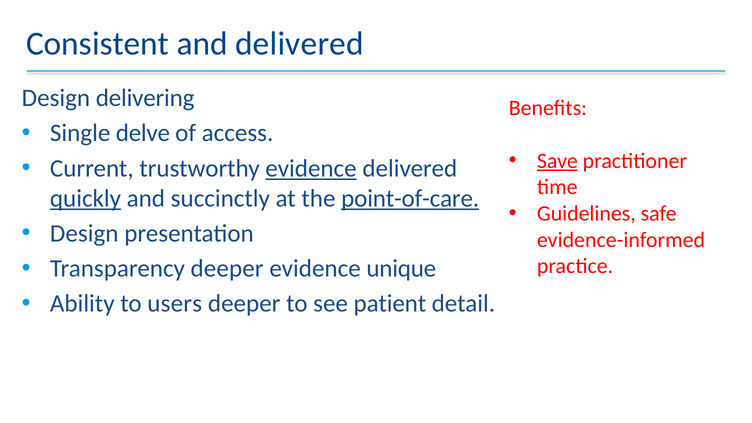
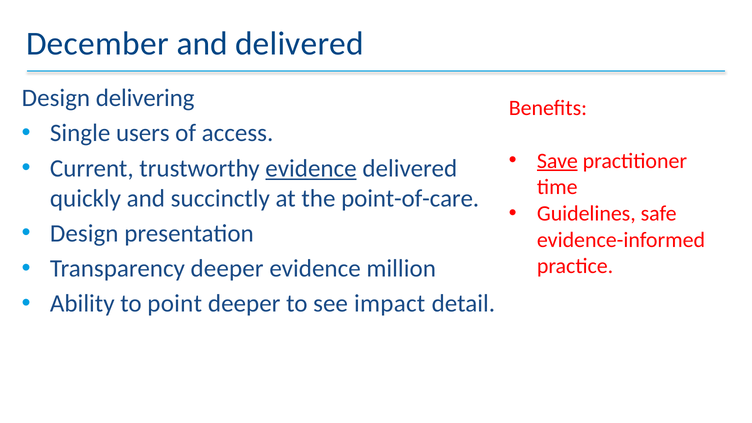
Consistent: Consistent -> December (97, 44)
delve: delve -> users (143, 133)
quickly underline: present -> none (85, 198)
point-of-care underline: present -> none (410, 198)
unique: unique -> million (401, 269)
users: users -> point (175, 304)
patient: patient -> impact (390, 304)
